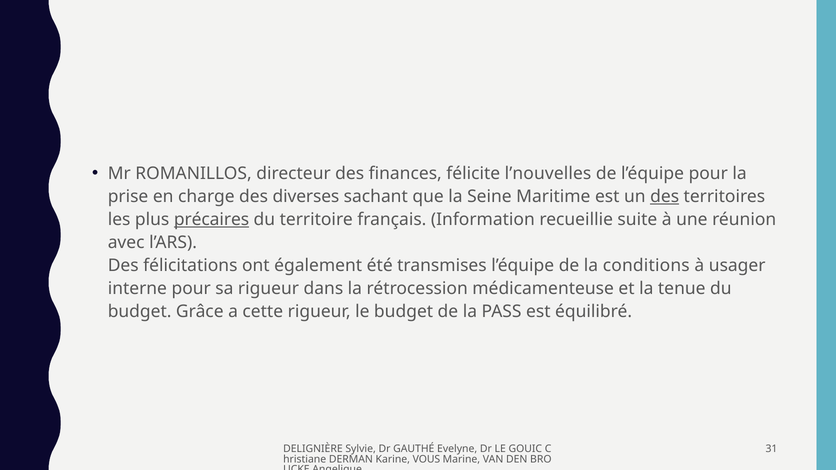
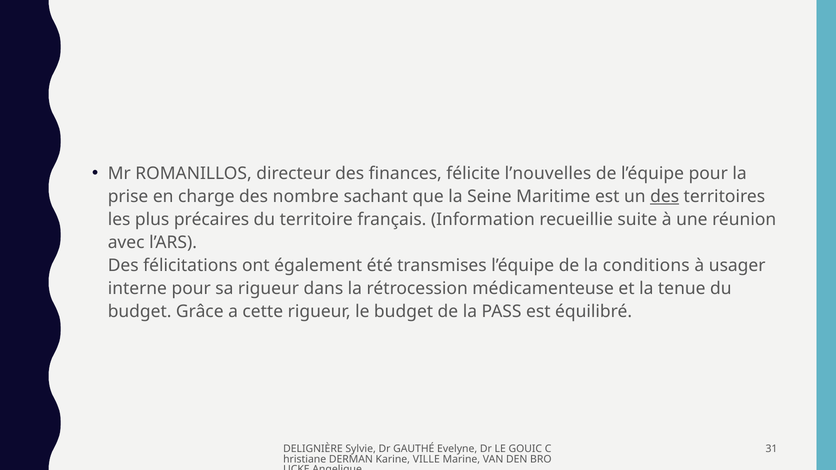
diverses: diverses -> nombre (306, 197)
précaires underline: present -> none (212, 220)
VOUS: VOUS -> VILLE (426, 459)
